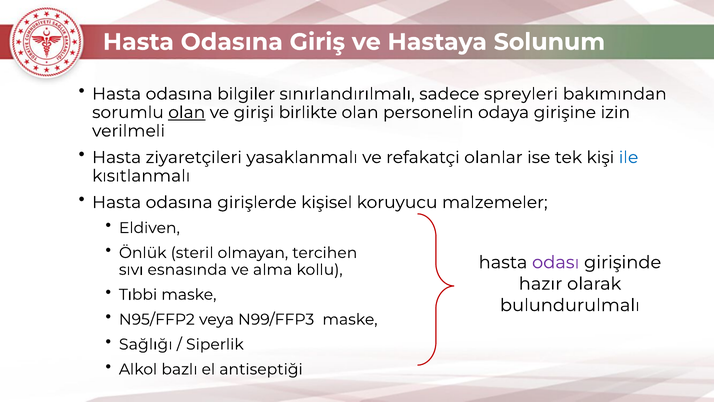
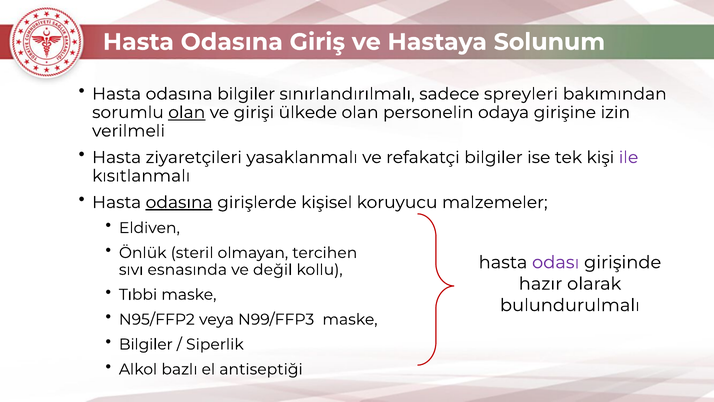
birlikte: birlikte -> ülkede (308, 112)
refakatçi olanlar: olanlar -> bilgiler (493, 157)
ile colour: blue -> purple (629, 157)
odasına underline: none -> present (179, 202)
alma: alma -> değil (273, 269)
Sağlığı: Sağlığı -> Bilgiler (146, 344)
